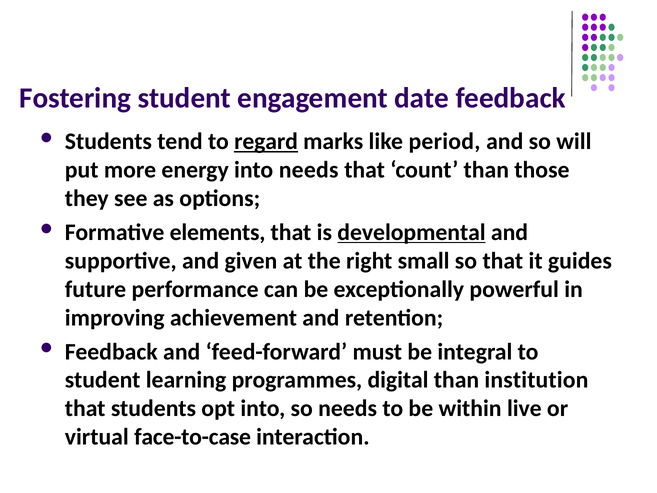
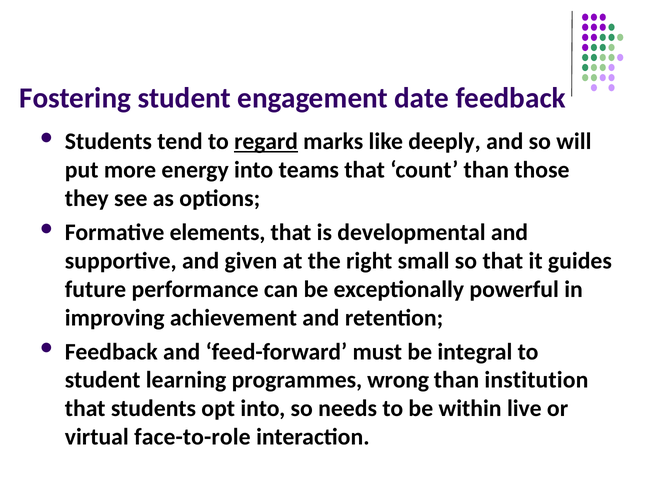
period: period -> deeply (445, 141)
into needs: needs -> teams (309, 170)
developmental underline: present -> none (412, 232)
digital: digital -> wrong (398, 380)
face-to-case: face-to-case -> face-to-role (192, 437)
